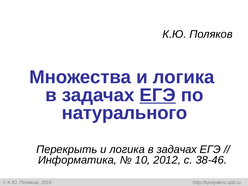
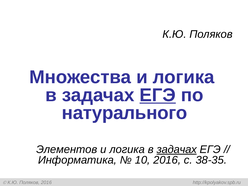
Перекрыть: Перекрыть -> Элементов (67, 149)
задачах underline: none -> present (177, 149)
10 2012: 2012 -> 2016 (167, 160)
38-46: 38-46 -> 38-35 (211, 160)
